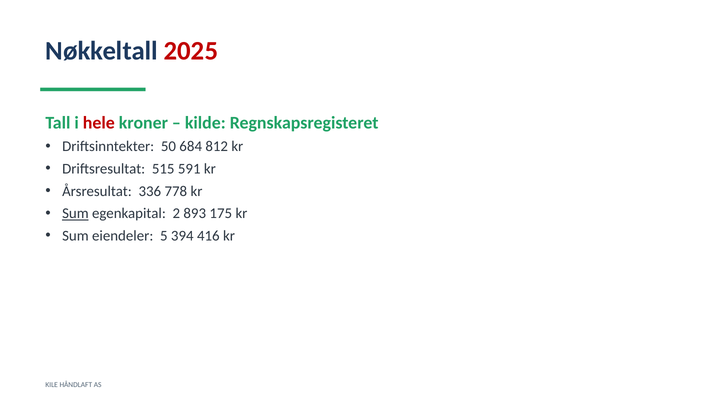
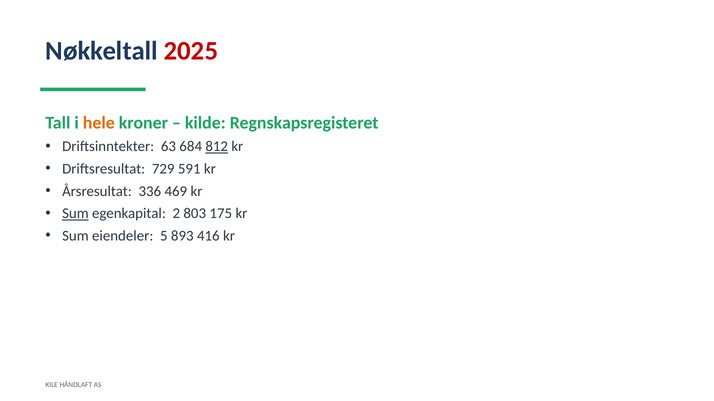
hele colour: red -> orange (99, 123)
50: 50 -> 63 (168, 147)
812 underline: none -> present (217, 147)
515: 515 -> 729 (163, 169)
778: 778 -> 469 (176, 191)
893: 893 -> 803 (195, 214)
394: 394 -> 893 (182, 236)
